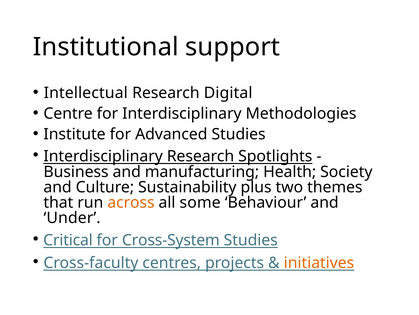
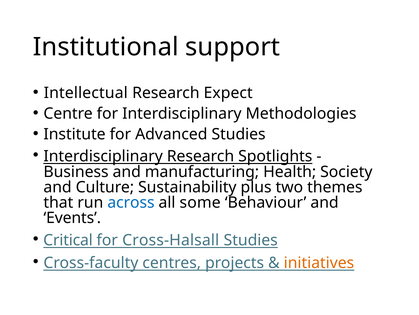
Digital: Digital -> Expect (228, 93)
across colour: orange -> blue (131, 202)
Under: Under -> Events (72, 218)
Cross-System: Cross-System -> Cross-Halsall (171, 240)
